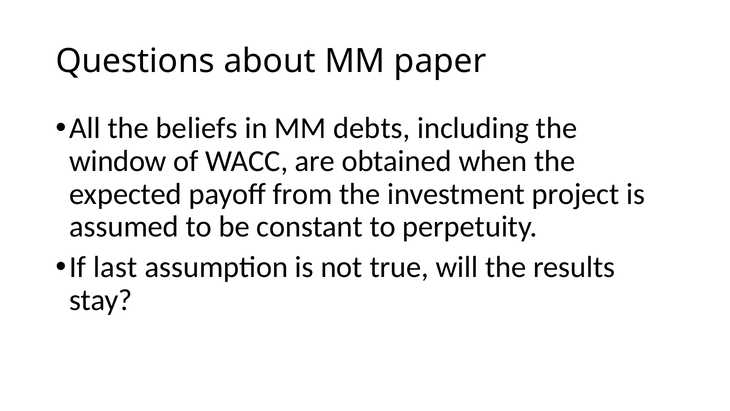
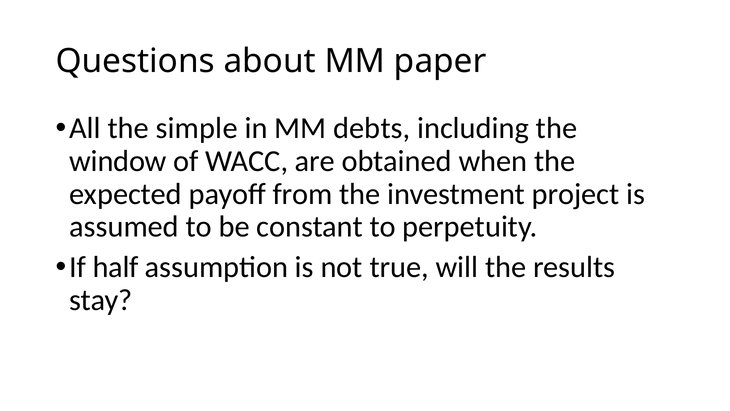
beliefs: beliefs -> simple (197, 128)
last: last -> half (116, 267)
